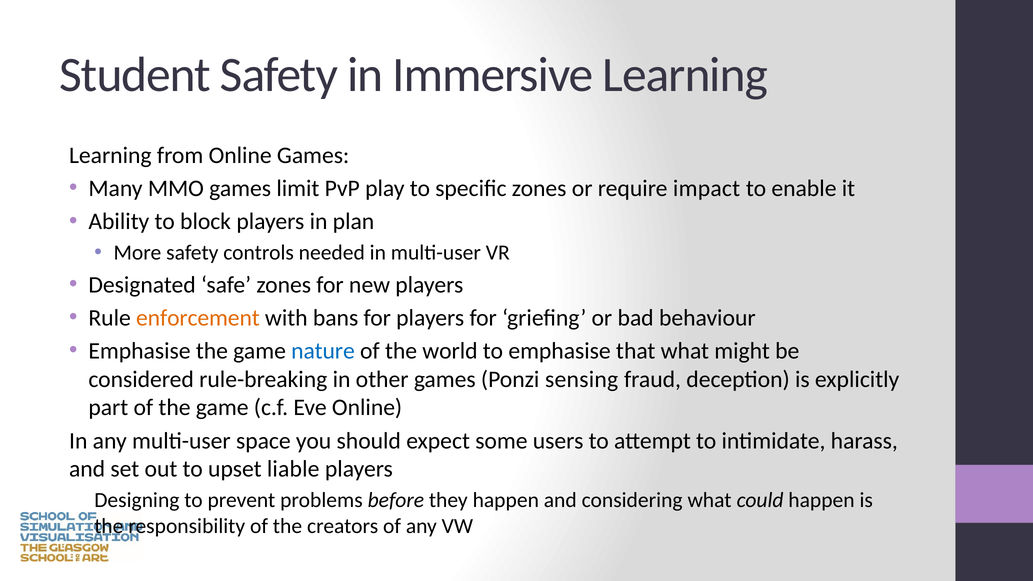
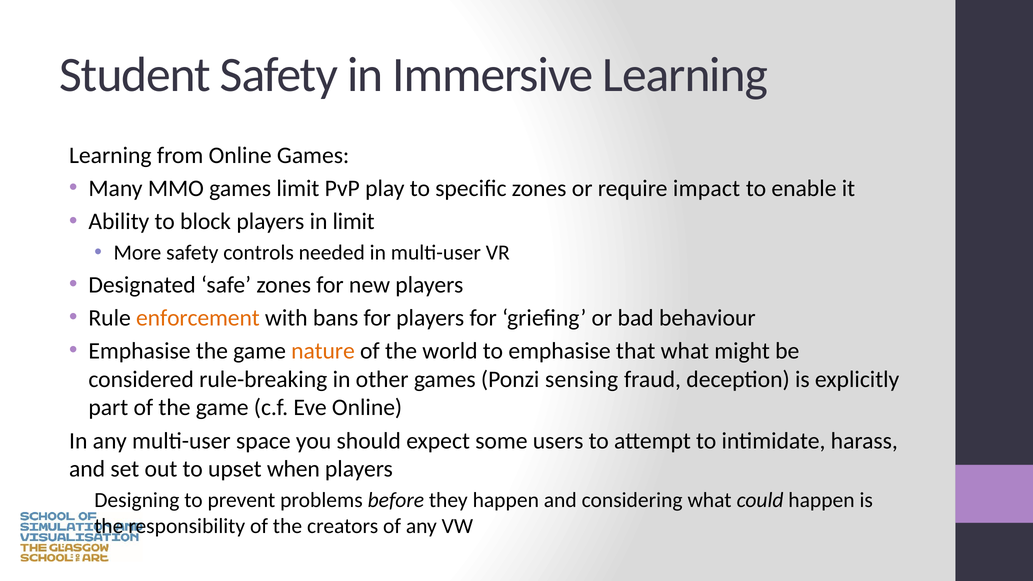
in plan: plan -> limit (354, 221)
nature colour: blue -> orange (323, 351)
liable: liable -> when (293, 469)
